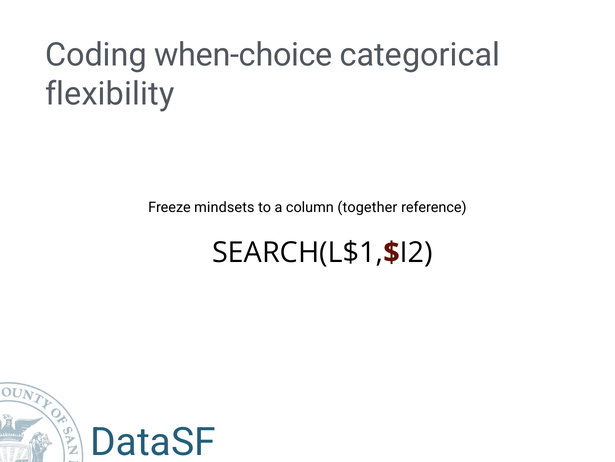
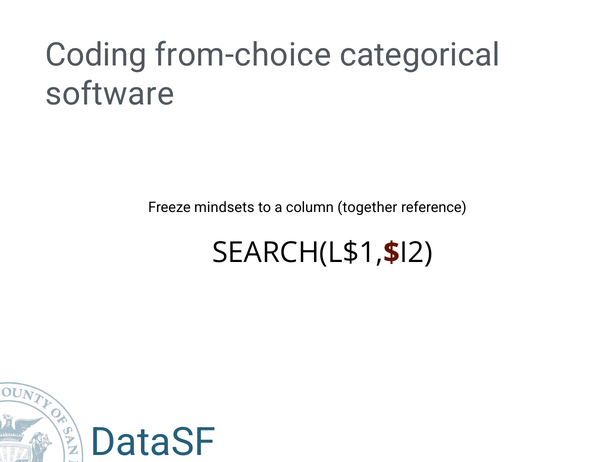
when-choice: when-choice -> from-choice (243, 55)
flexibility: flexibility -> software (110, 94)
